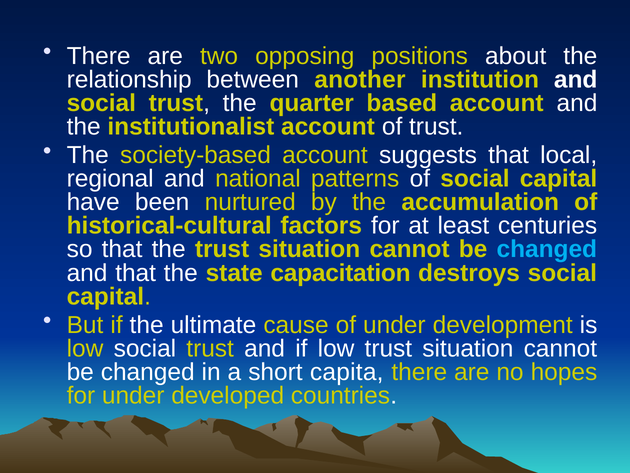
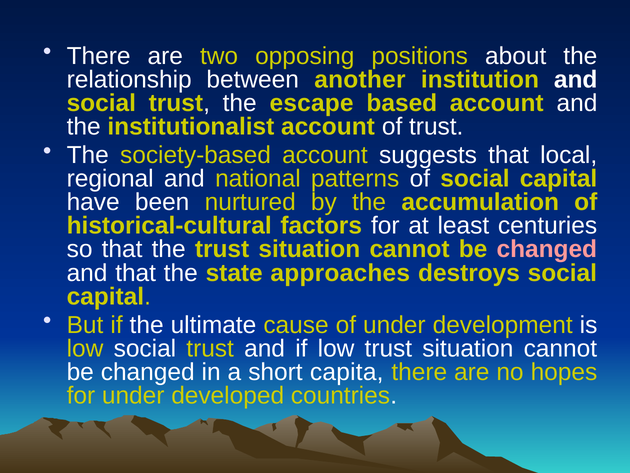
quarter: quarter -> escape (312, 103)
changed colour: light blue -> pink (547, 249)
capacitation: capacitation -> approaches (340, 273)
